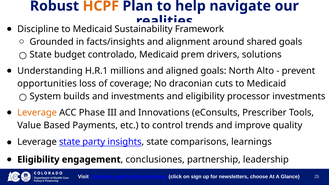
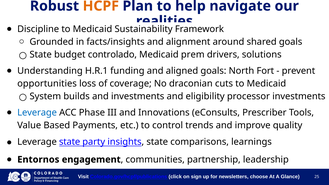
millions: millions -> funding (127, 71)
Alto: Alto -> Fort (265, 71)
Leverage colour: orange -> blue (37, 113)
Eligibility: Eligibility -> Entornos (38, 160)
conclusiones: conclusiones -> communities (155, 160)
